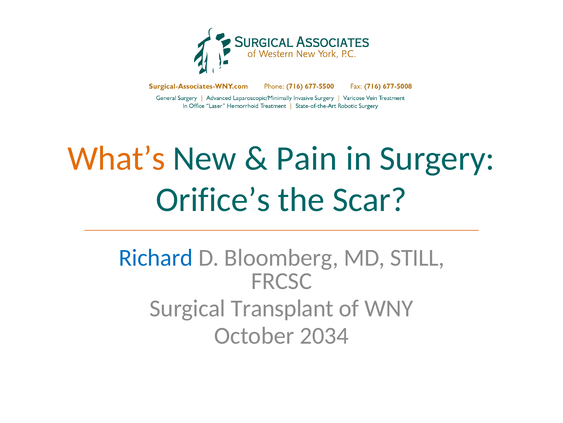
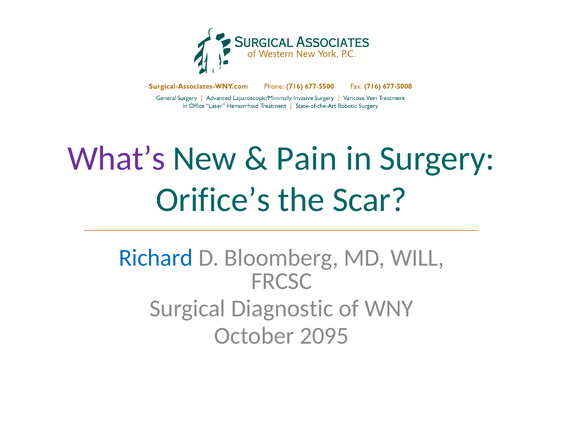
What’s colour: orange -> purple (116, 158)
STILL: STILL -> WILL (417, 257)
Transplant: Transplant -> Diagnostic (282, 308)
2034: 2034 -> 2095 (324, 335)
